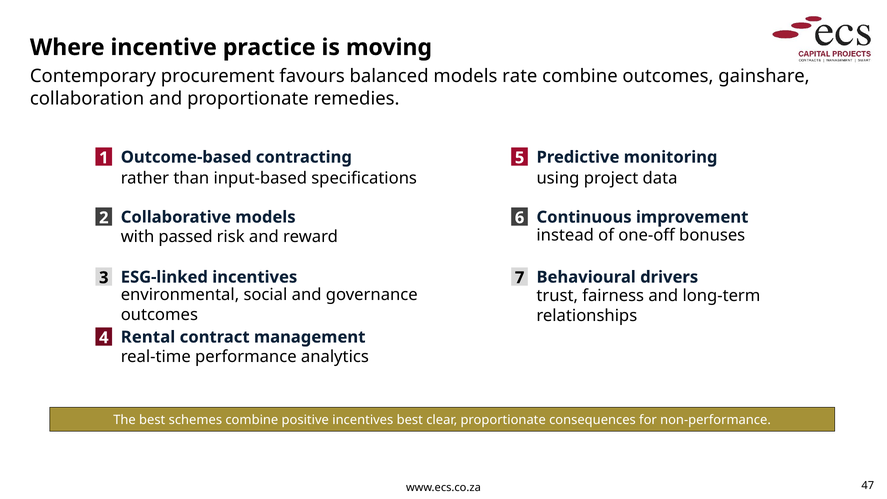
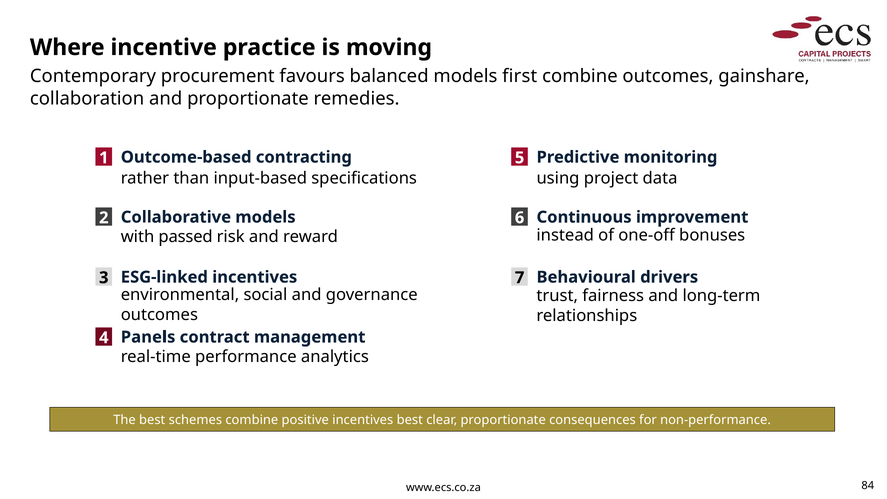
rate: rate -> first (520, 76)
Rental: Rental -> Panels (148, 337)
47: 47 -> 84 (868, 486)
